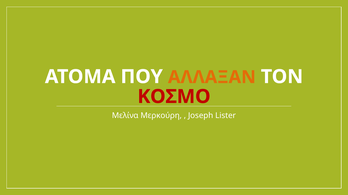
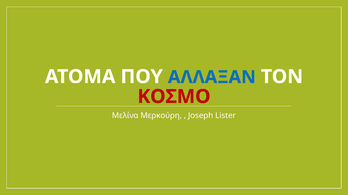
ΑΛΛΑΞΑΝ colour: orange -> blue (212, 77)
